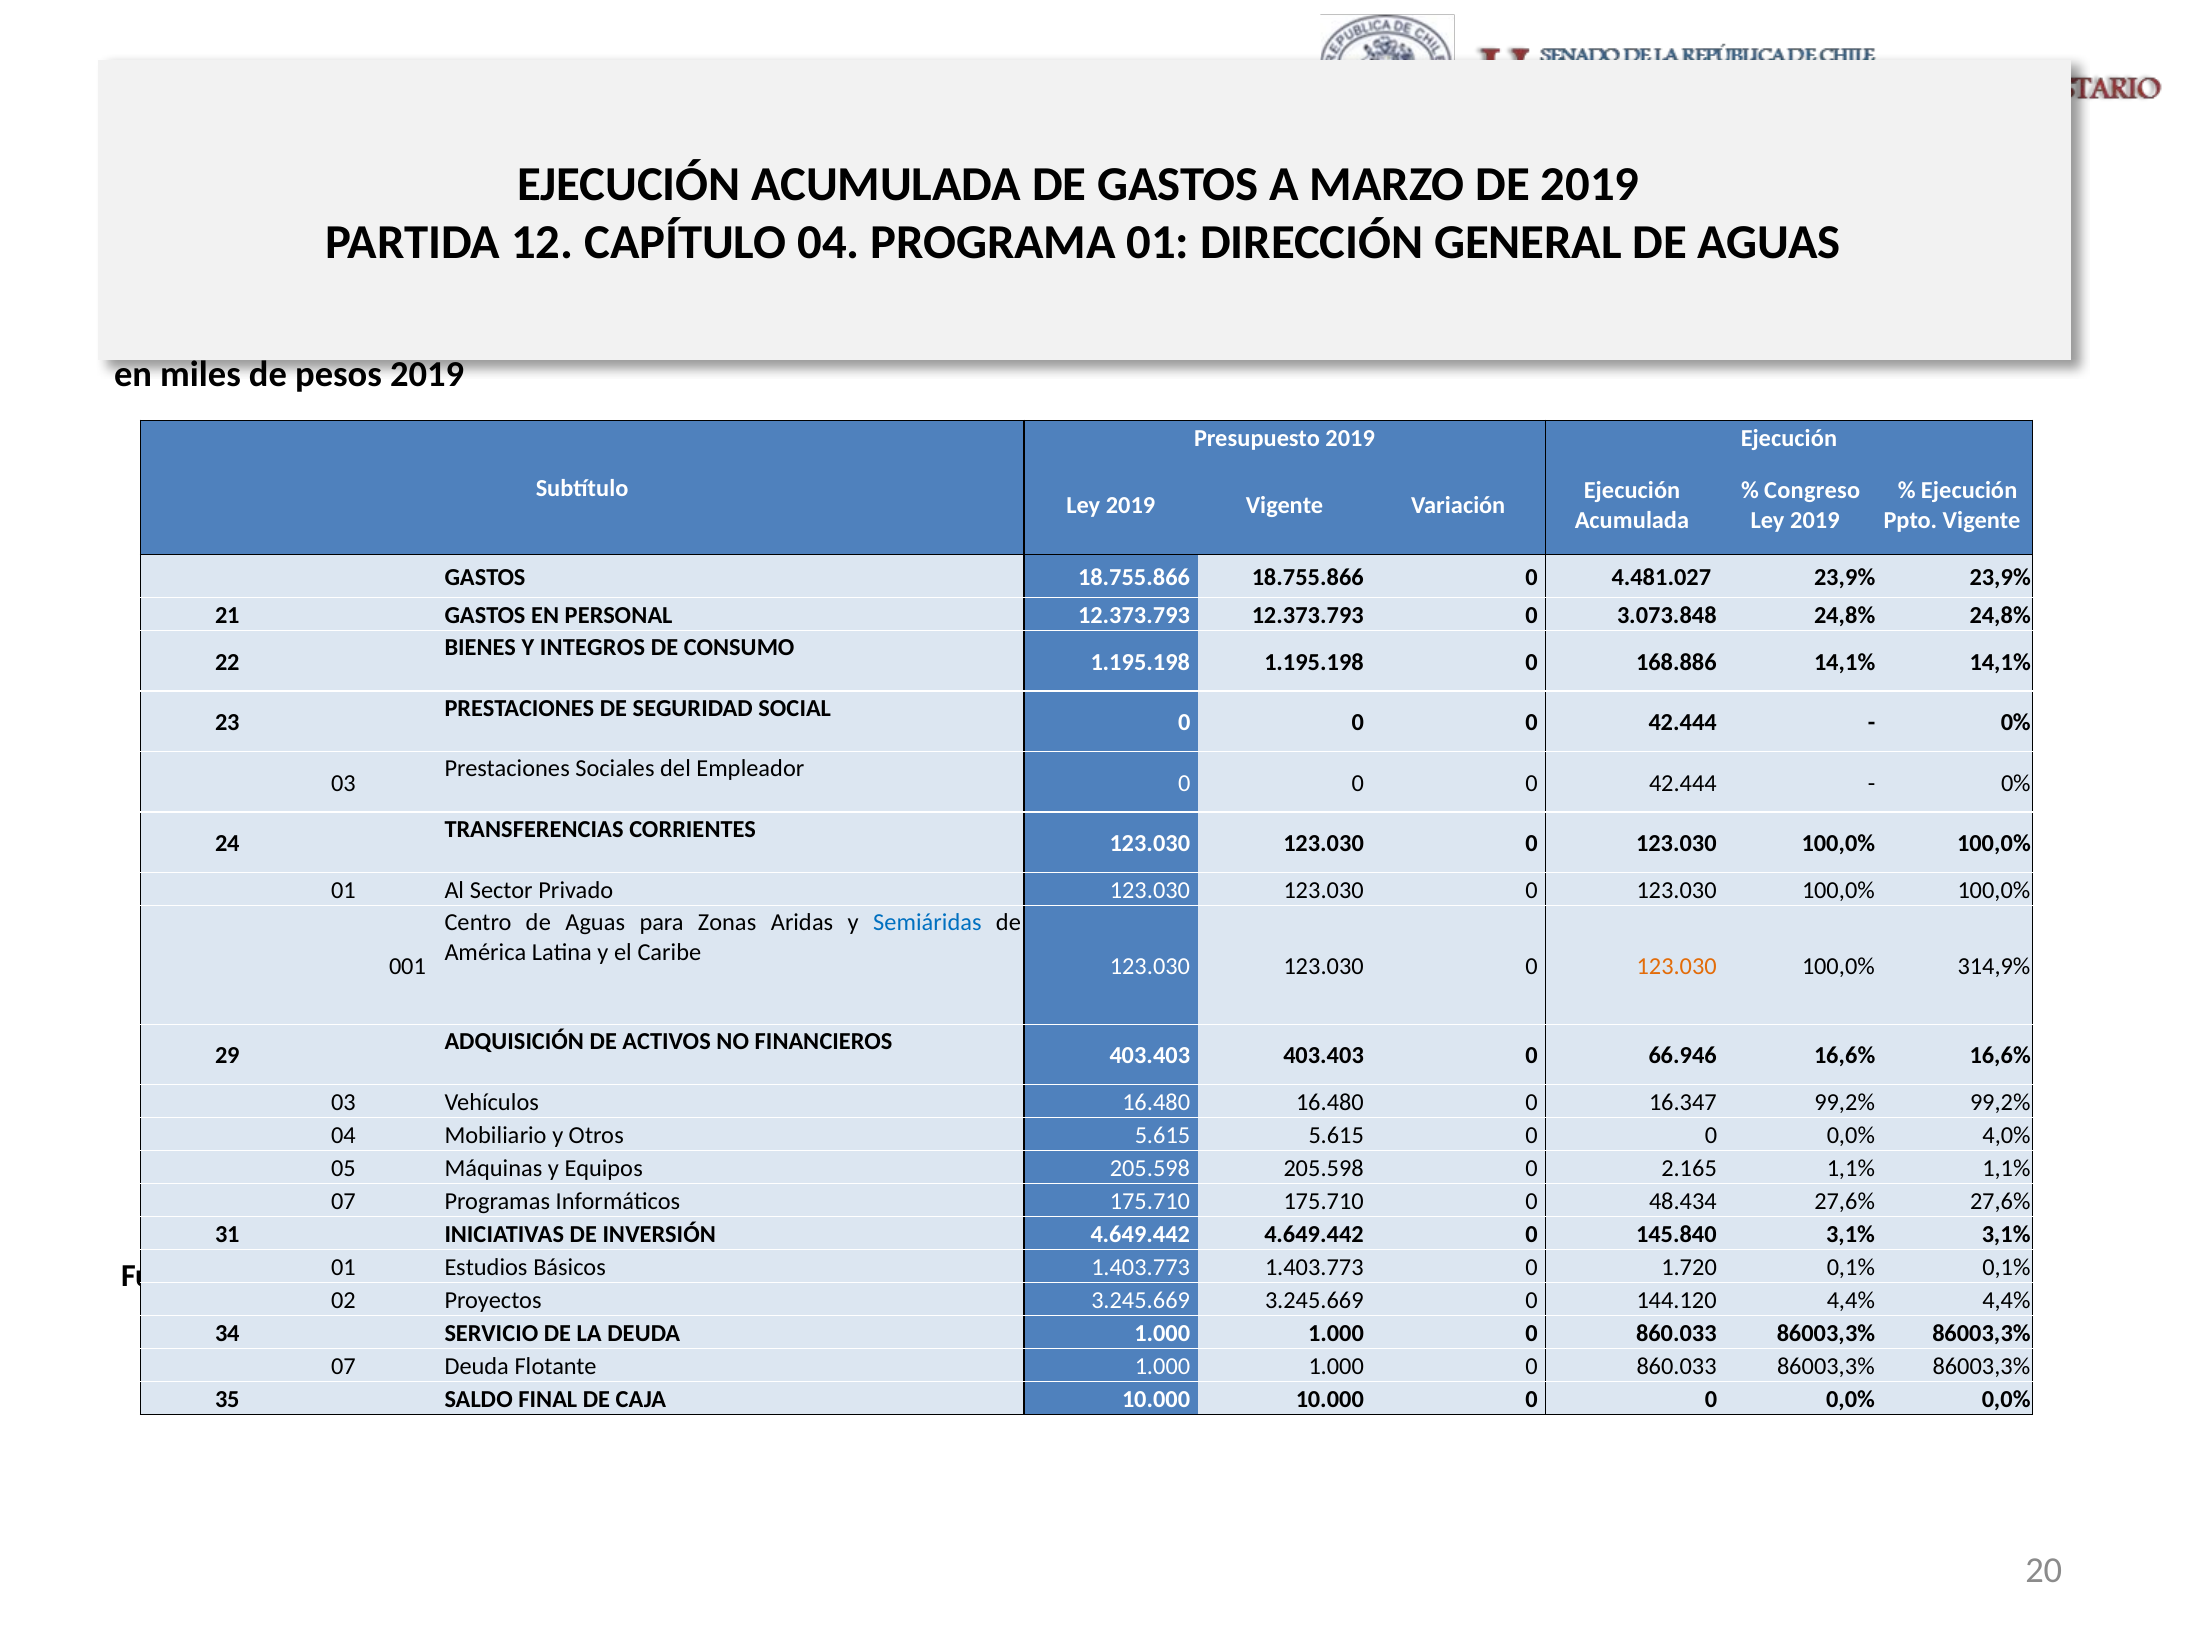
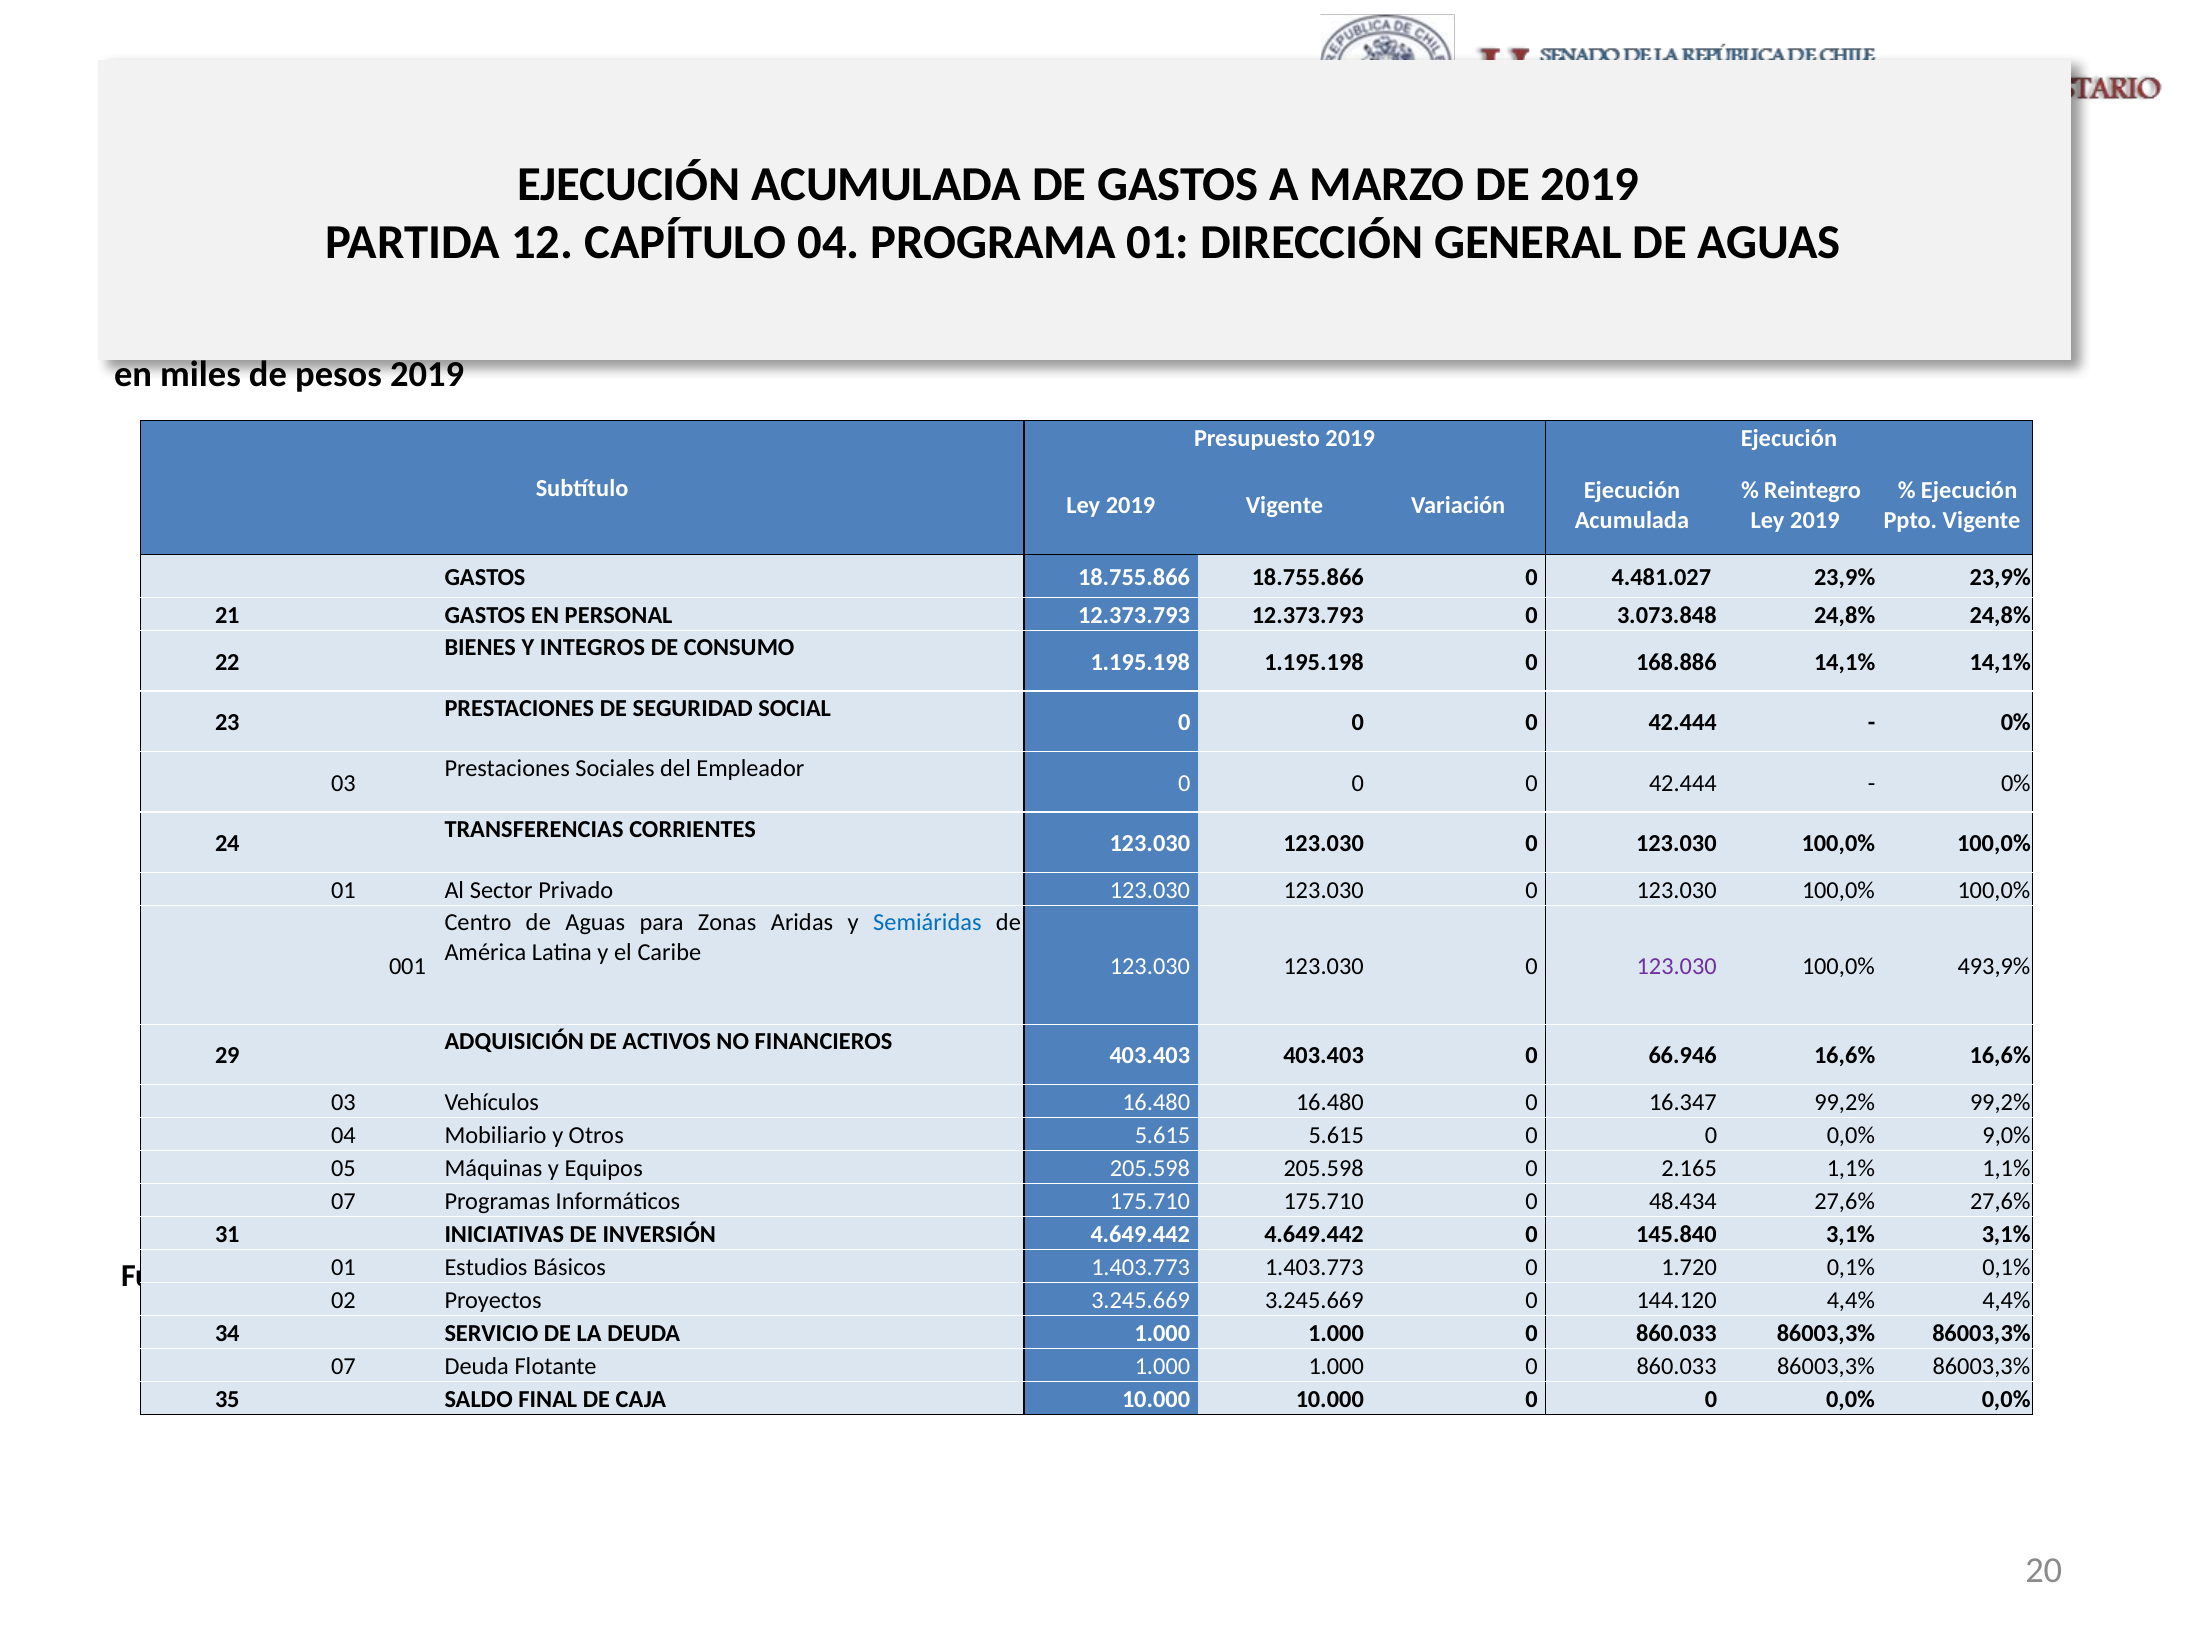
Congreso: Congreso -> Reintegro (1812, 490)
123.030 colour: orange -> purple (1677, 966)
314,9%: 314,9% -> 493,9% (1994, 966)
4,0%: 4,0% -> 9,0% (2006, 1136)
